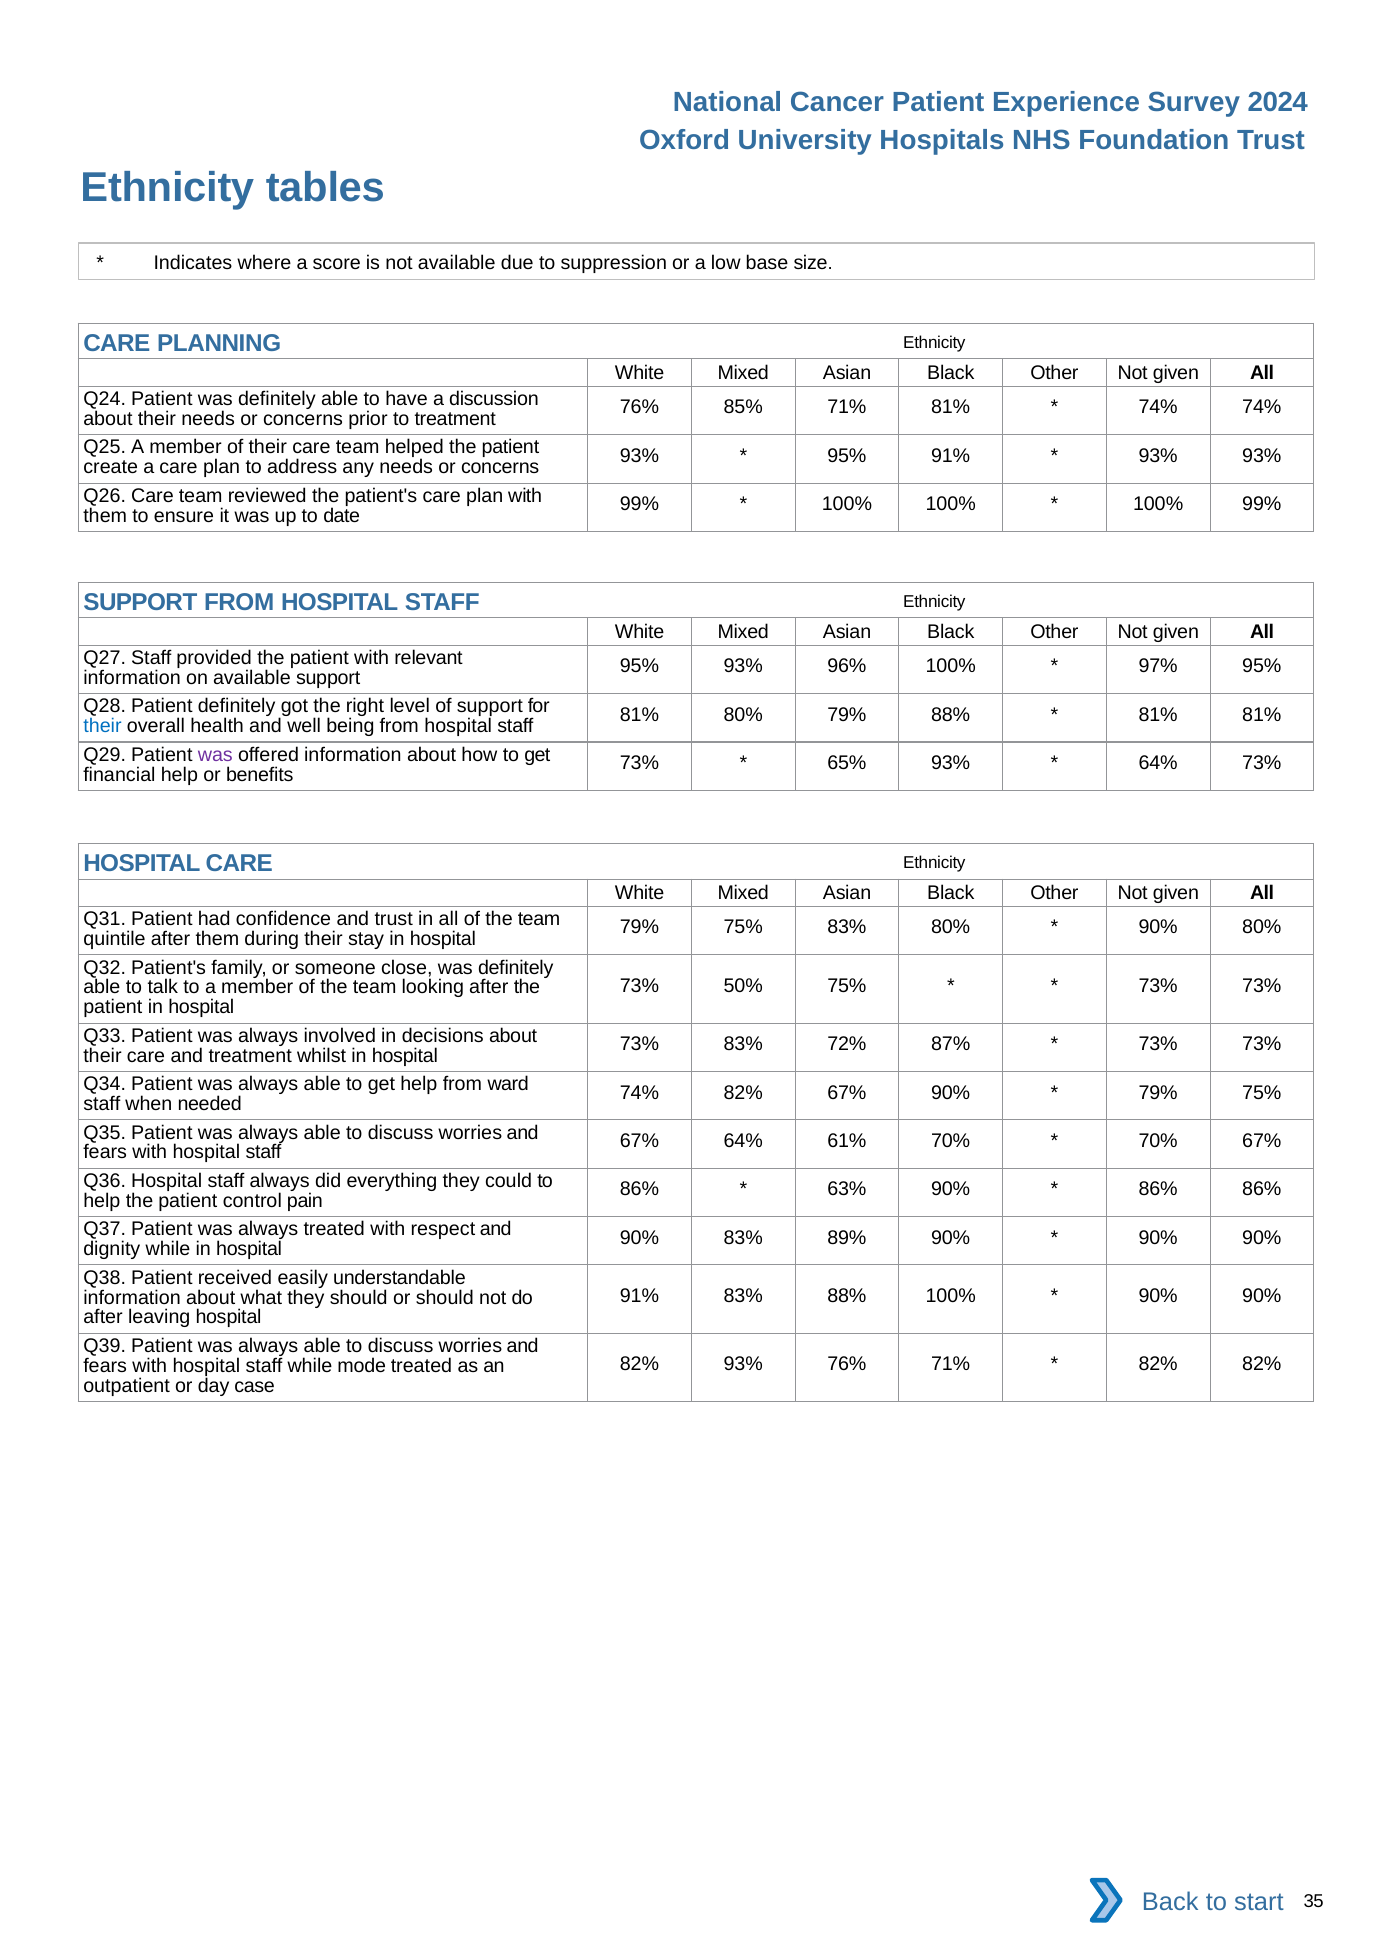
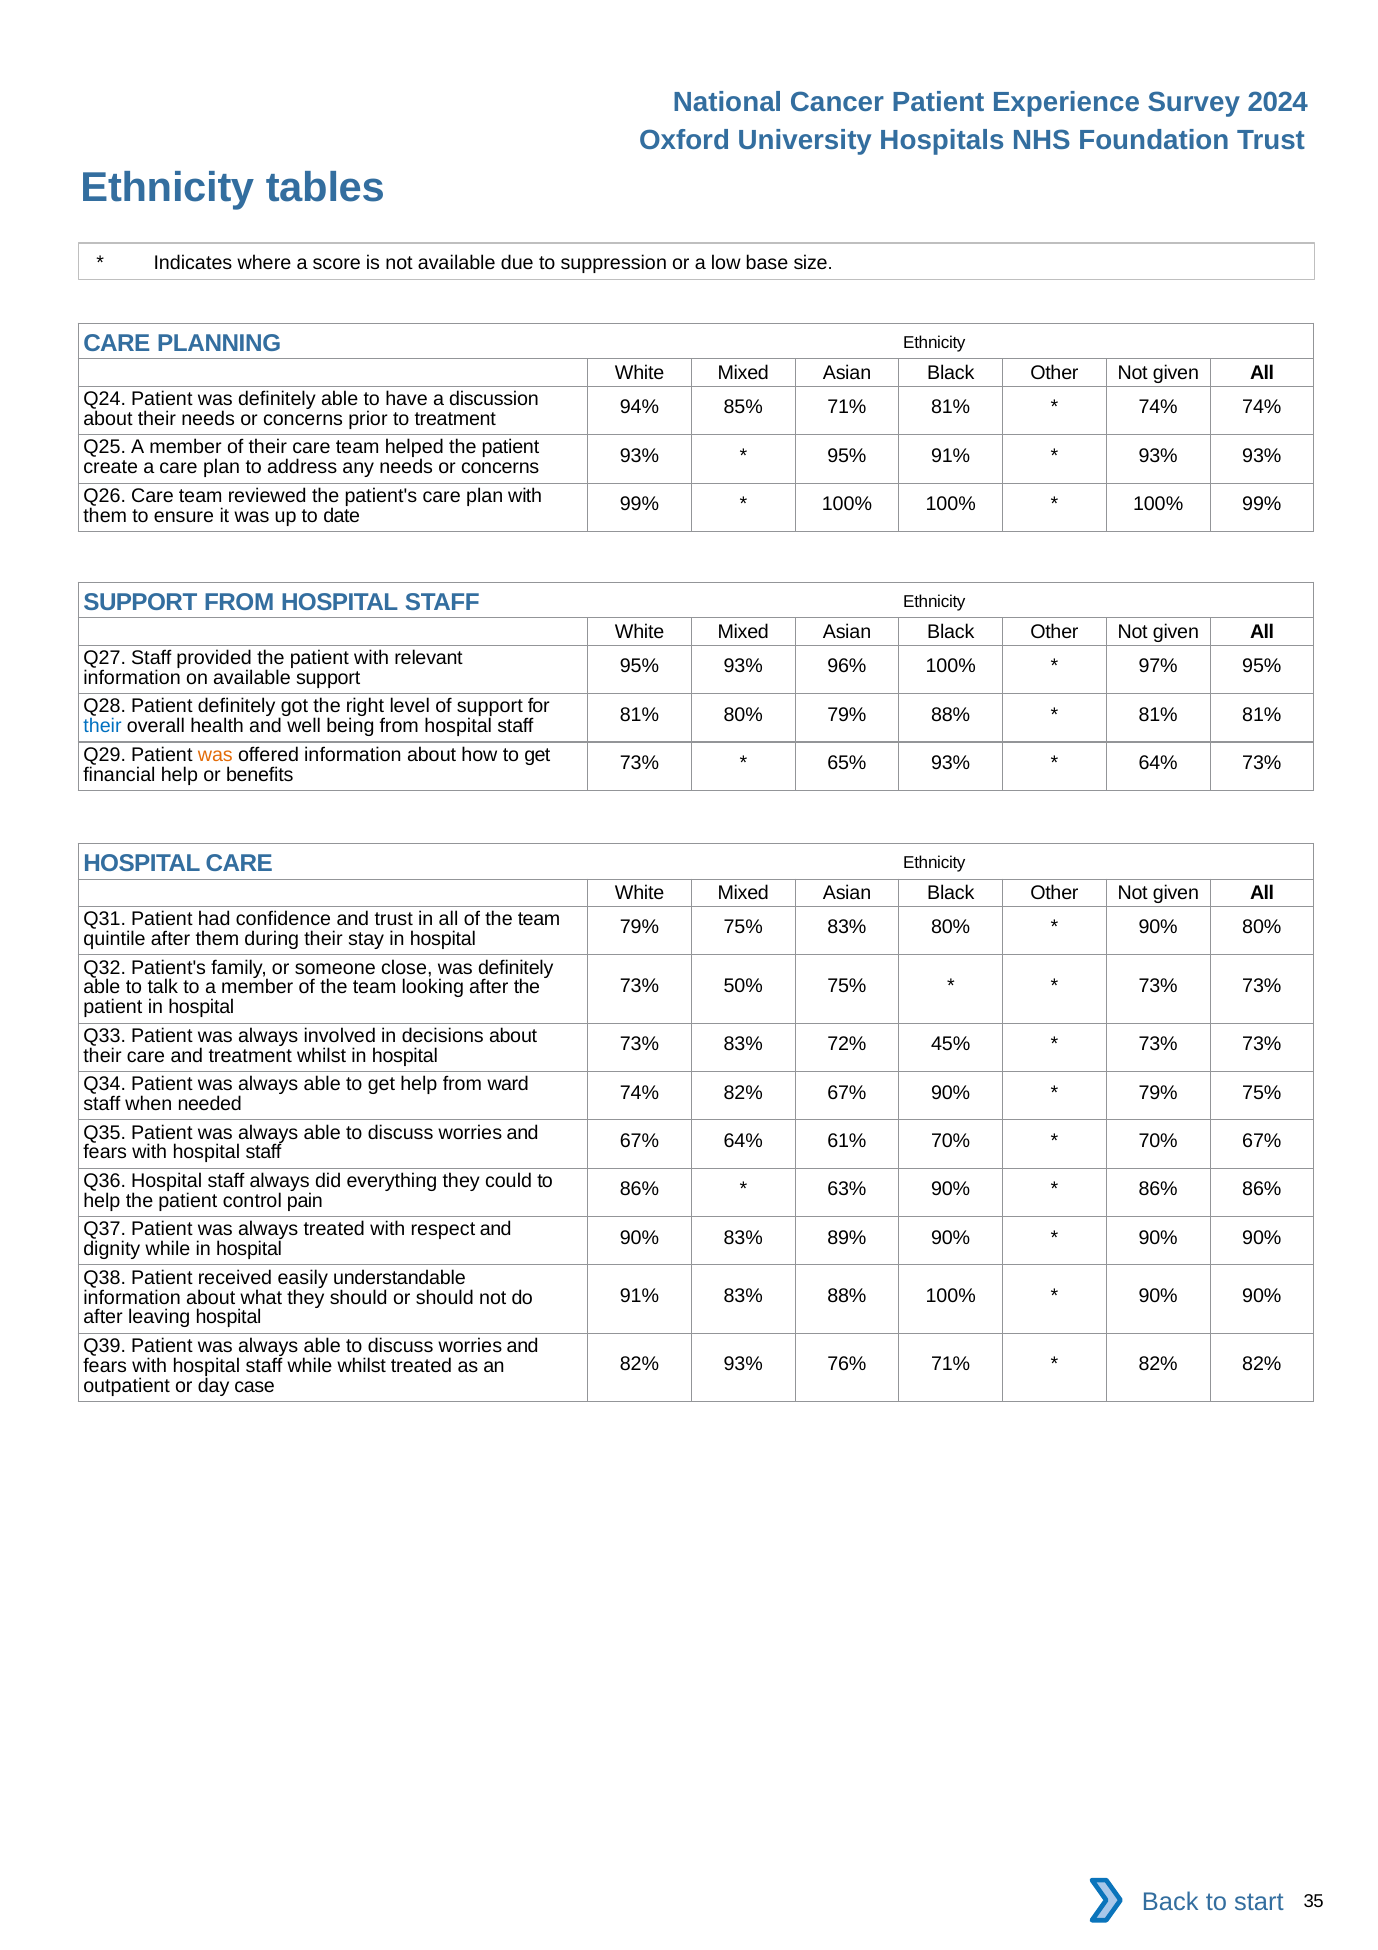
76%: 76% -> 94% (639, 407)
was colour: purple -> orange (215, 755)
87%: 87% -> 45% (951, 1044)
while mode: mode -> whilst (362, 1366)
